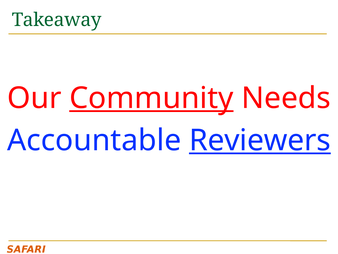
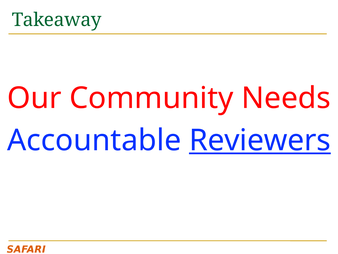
Community underline: present -> none (151, 98)
